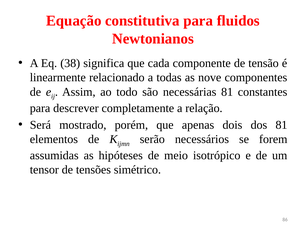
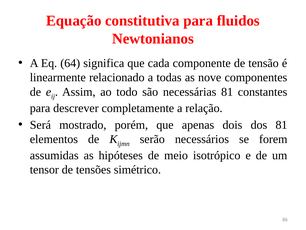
38: 38 -> 64 (70, 63)
